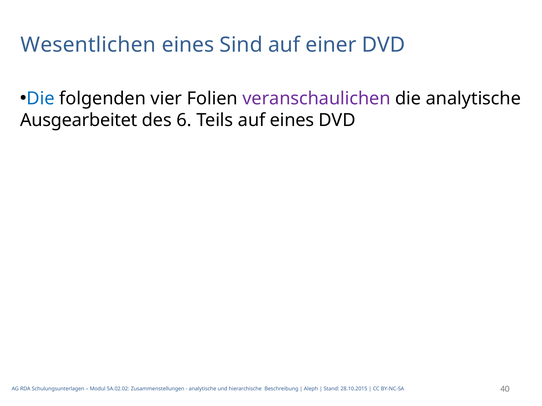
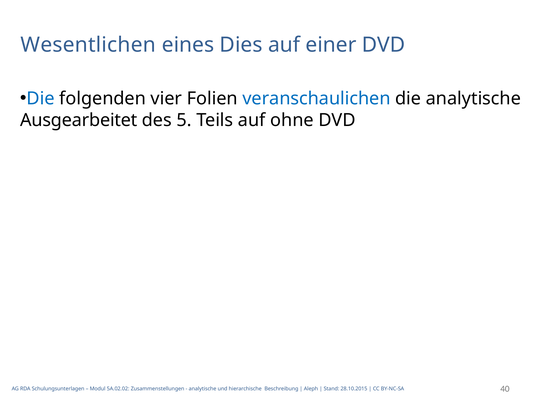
Sind: Sind -> Dies (241, 45)
veranschaulichen colour: purple -> blue (317, 99)
6: 6 -> 5 (184, 120)
auf eines: eines -> ohne (292, 120)
